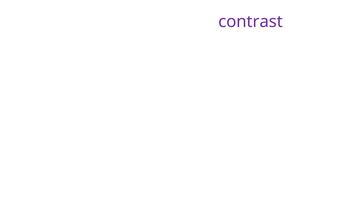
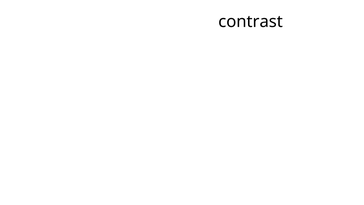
contrast colour: purple -> black (251, 22)
